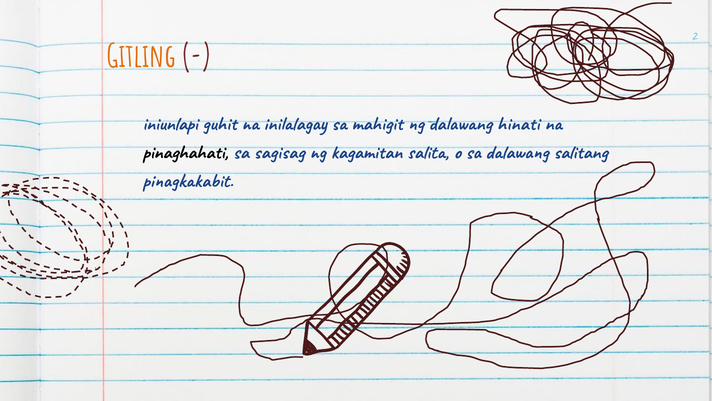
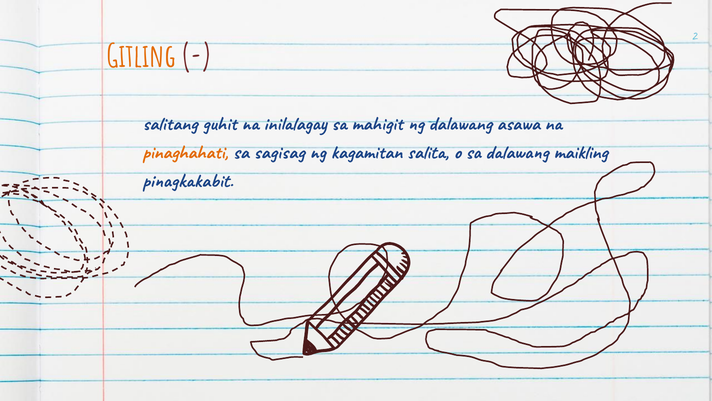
iniunlapi: iniunlapi -> salitang (170, 123)
hinati: hinati -> asawa (518, 123)
pinaghahati colour: black -> orange (185, 152)
salitang: salitang -> maikling (581, 152)
